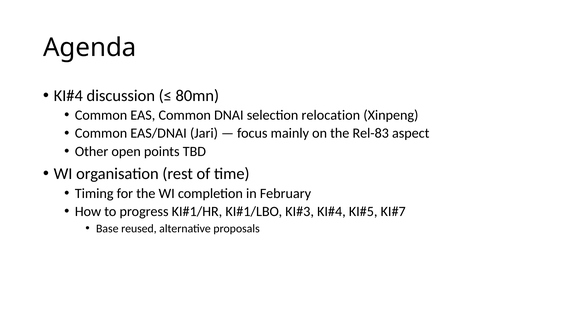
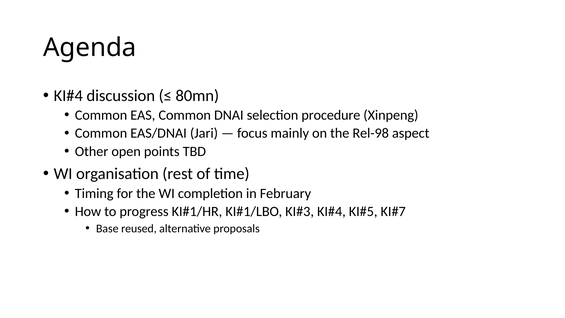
relocation: relocation -> procedure (331, 115)
Rel-83: Rel-83 -> Rel-98 (371, 133)
